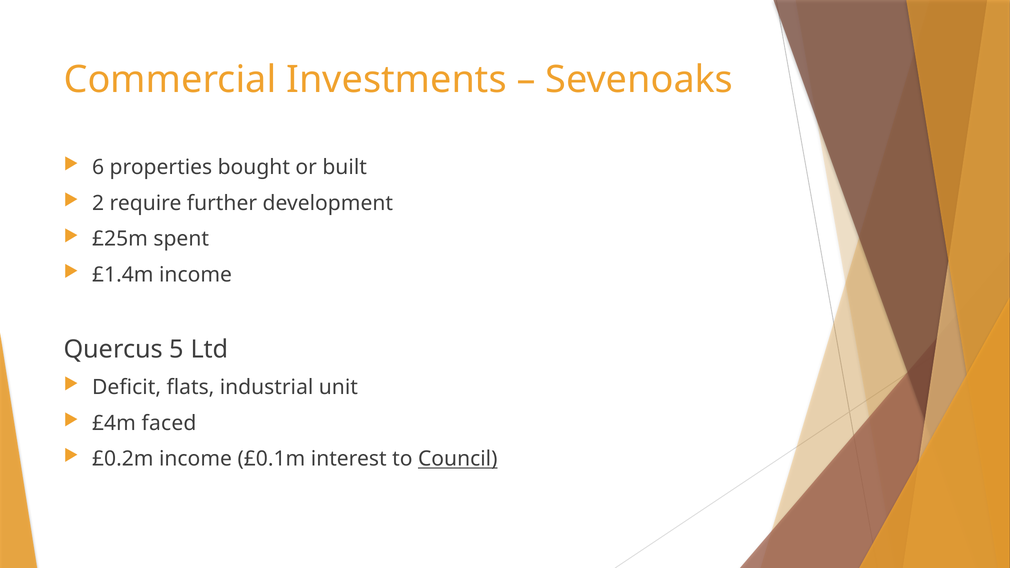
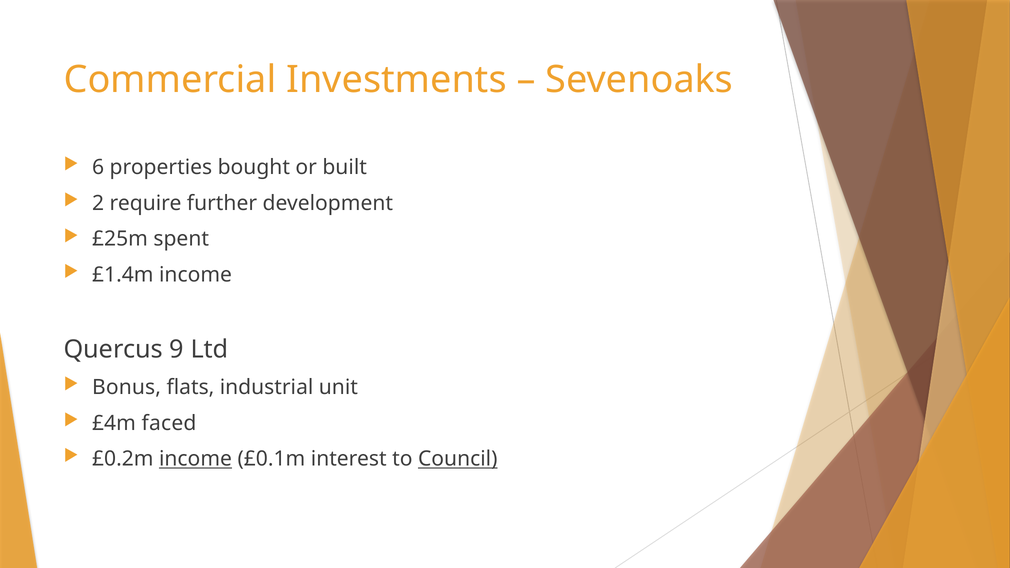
5: 5 -> 9 (177, 349)
Deficit: Deficit -> Bonus (127, 387)
income underline: none -> present (195, 459)
